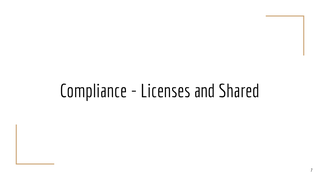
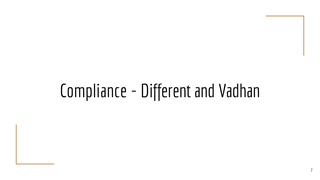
Licenses: Licenses -> Different (166, 91)
Shared: Shared -> Vadhan (239, 91)
